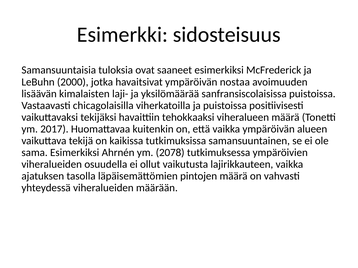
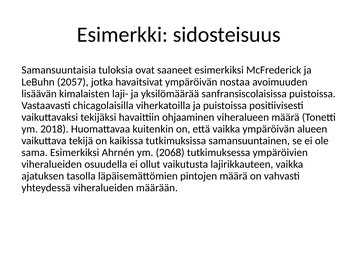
2000: 2000 -> 2057 (73, 82)
tehokkaaksi: tehokkaaksi -> ohjaaminen (188, 117)
2017: 2017 -> 2018 (54, 129)
2078: 2078 -> 2068 (170, 153)
